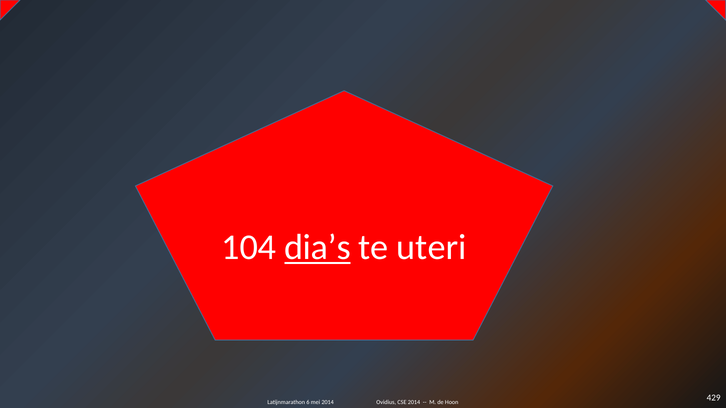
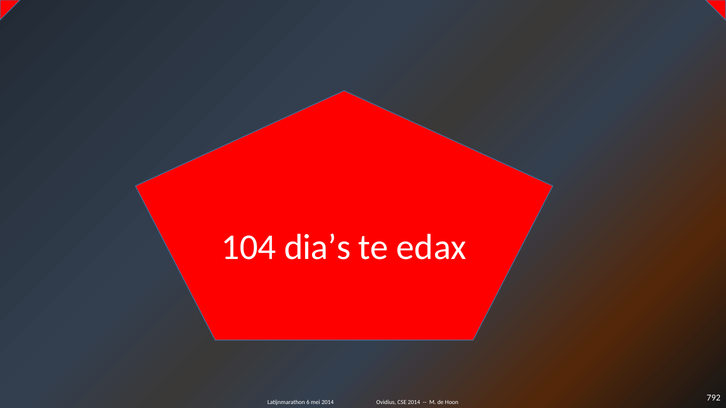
dia’s underline: present -> none (318, 248)
uteri: uteri -> edax (432, 248)
429: 429 -> 792 (714, 398)
